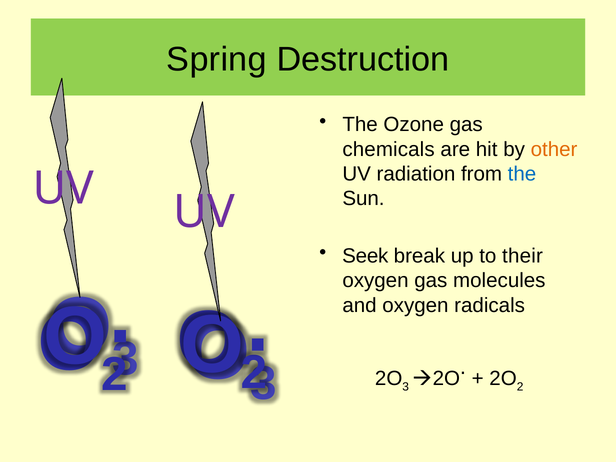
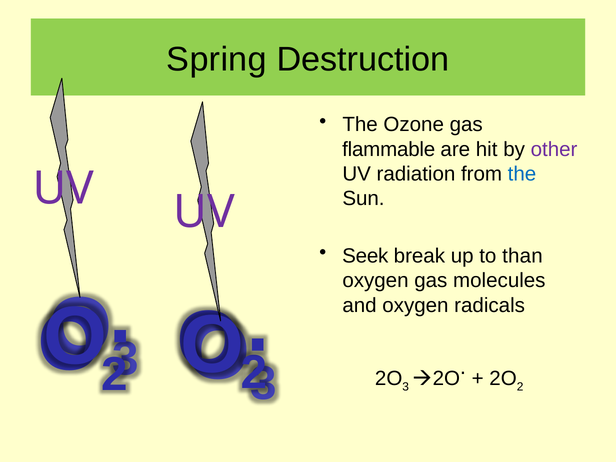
chemicals: chemicals -> flammable (389, 149)
other colour: orange -> purple (554, 149)
their: their -> than (522, 256)
